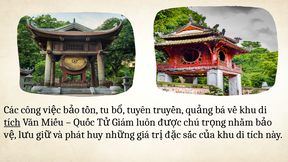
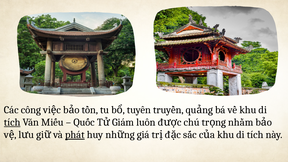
phát underline: none -> present (75, 135)
